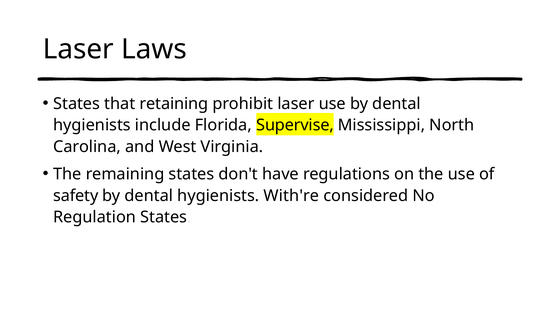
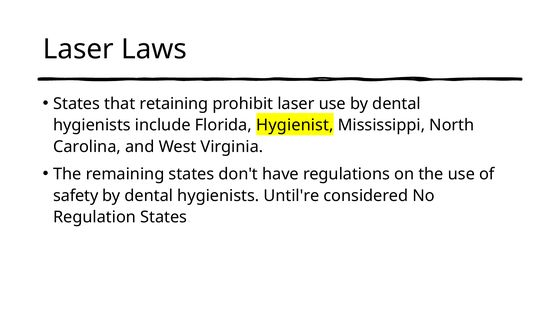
Supervise: Supervise -> Hygienist (295, 125)
With're: With're -> Until're (291, 196)
